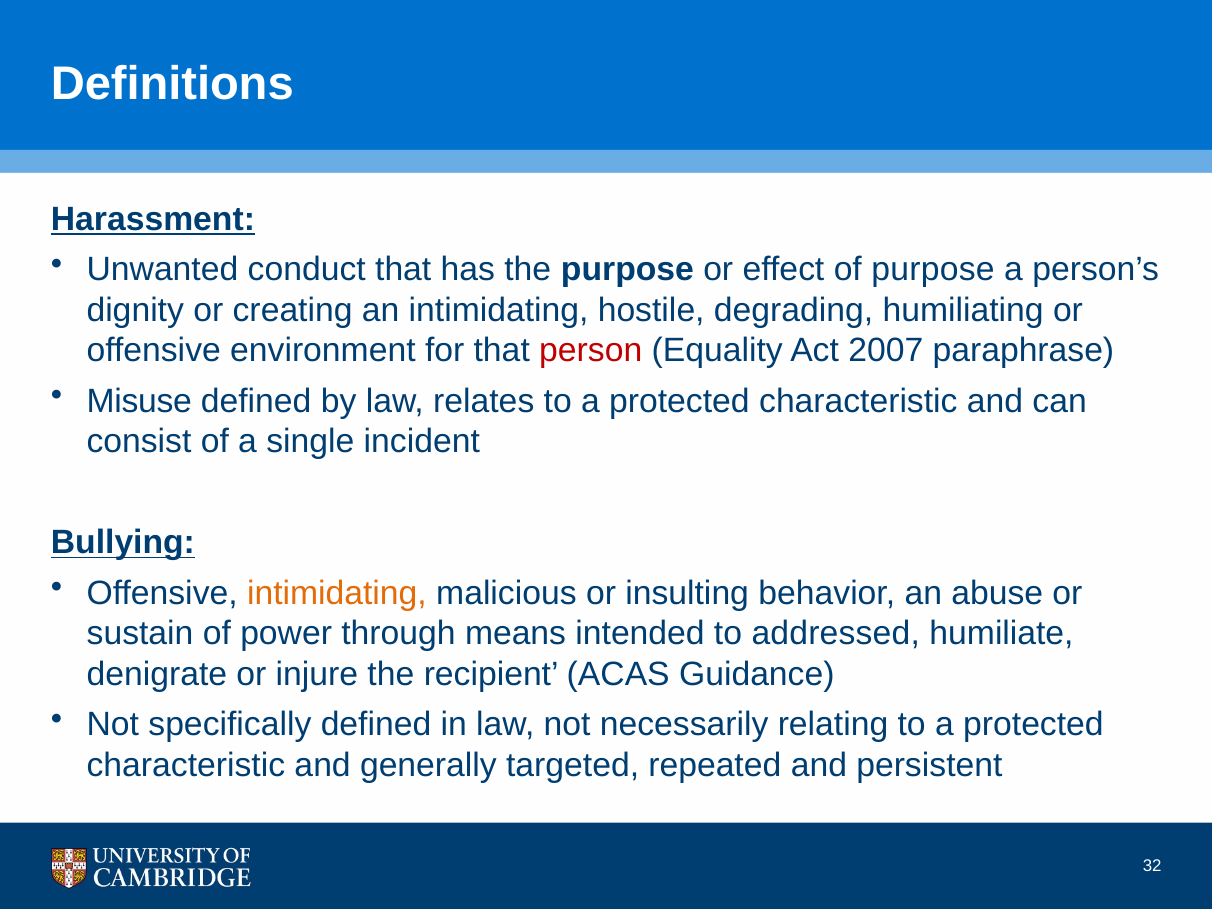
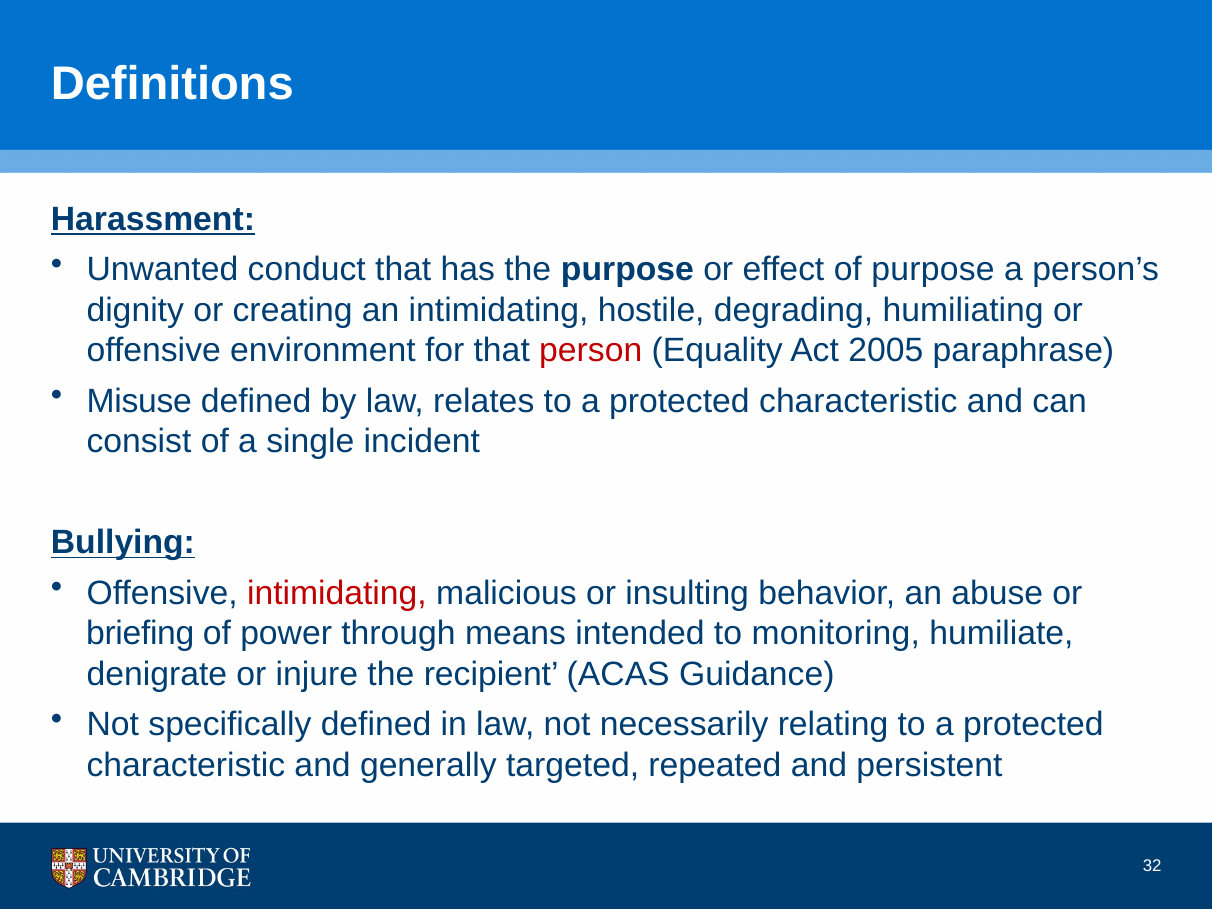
2007: 2007 -> 2005 (886, 351)
intimidating colour: orange -> red (337, 593)
sustain: sustain -> briefing (140, 634)
addressed: addressed -> monitoring (836, 634)
